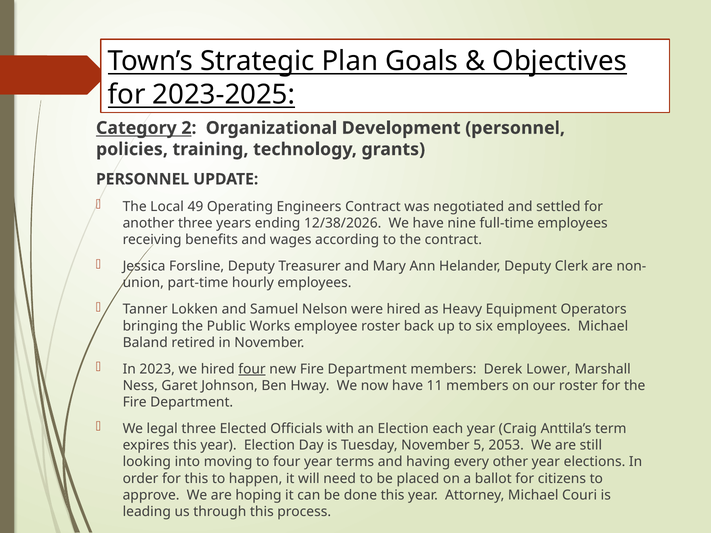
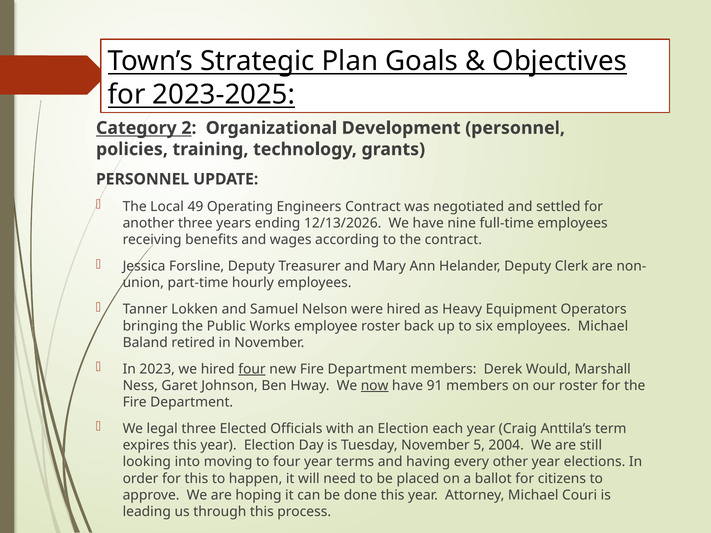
12/38/2026: 12/38/2026 -> 12/13/2026 (343, 223)
Lower: Lower -> Would (549, 369)
now underline: none -> present (375, 386)
11: 11 -> 91 (435, 386)
2053: 2053 -> 2004 (506, 445)
